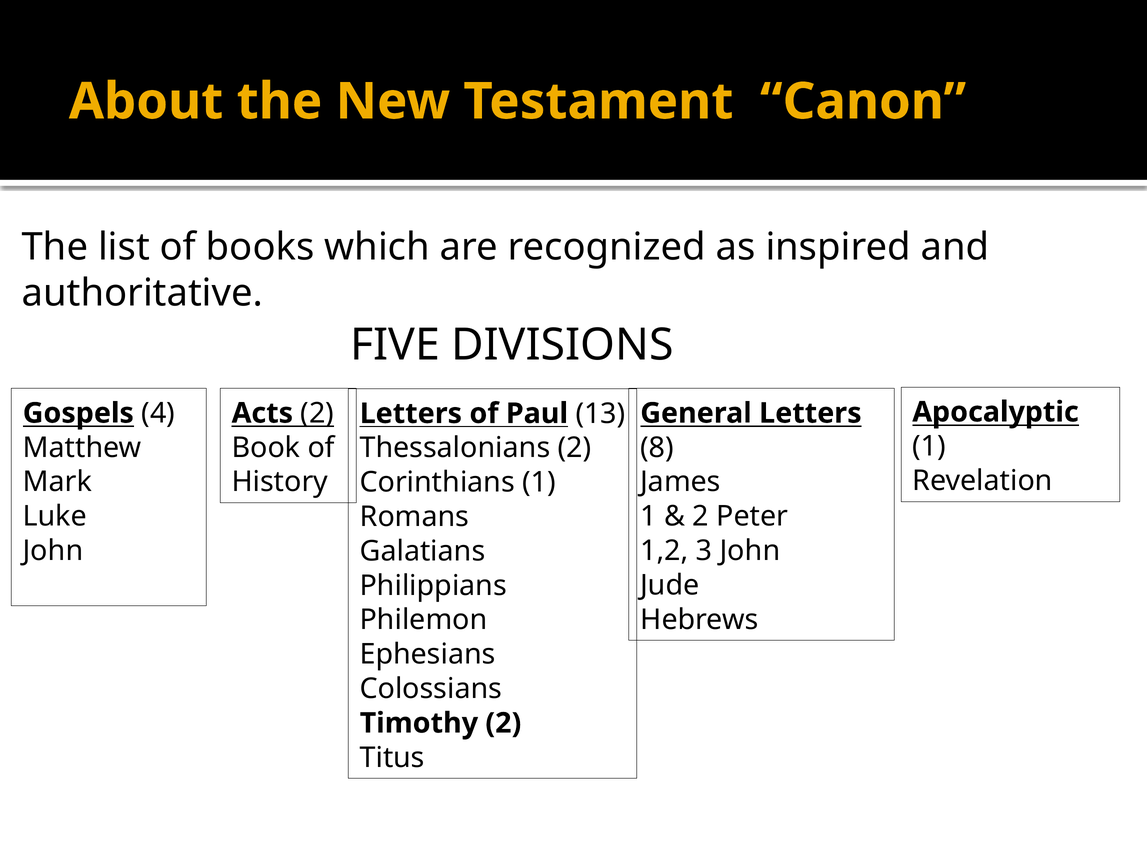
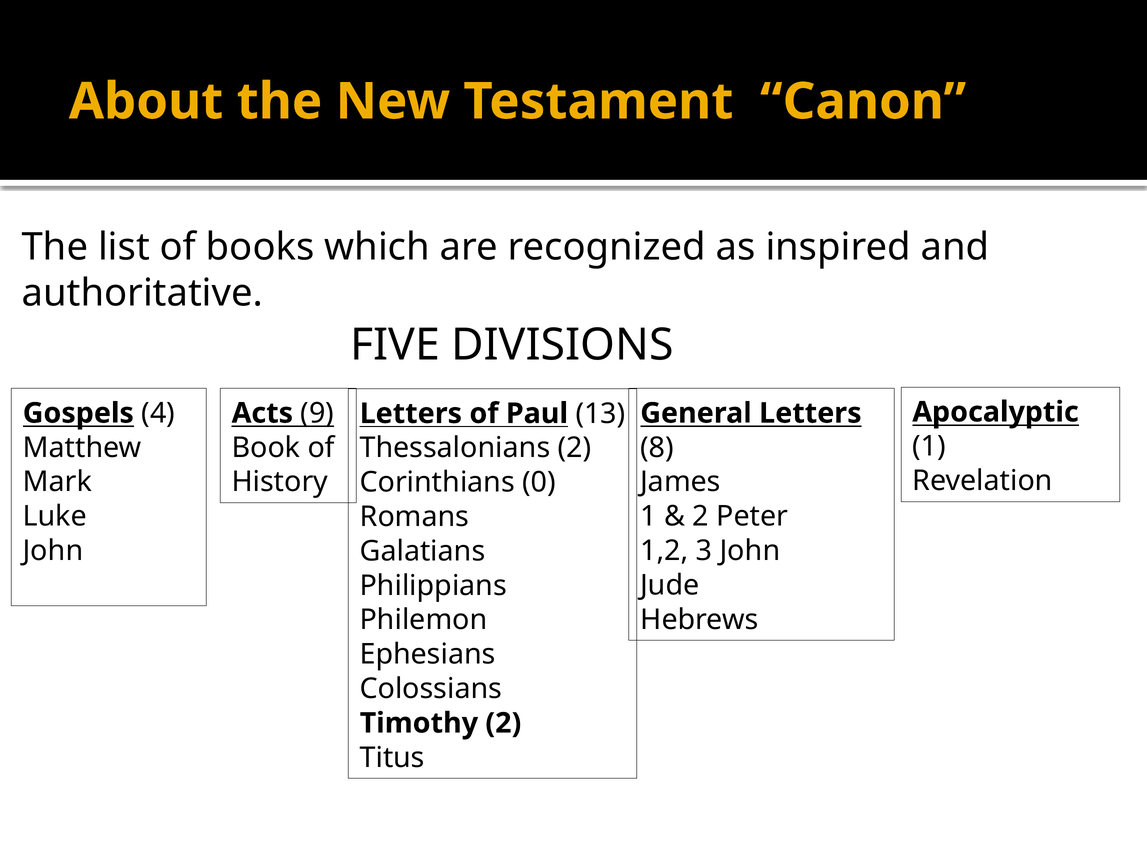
Acts 2: 2 -> 9 (317, 413)
Corinthians 1: 1 -> 0 (539, 482)
